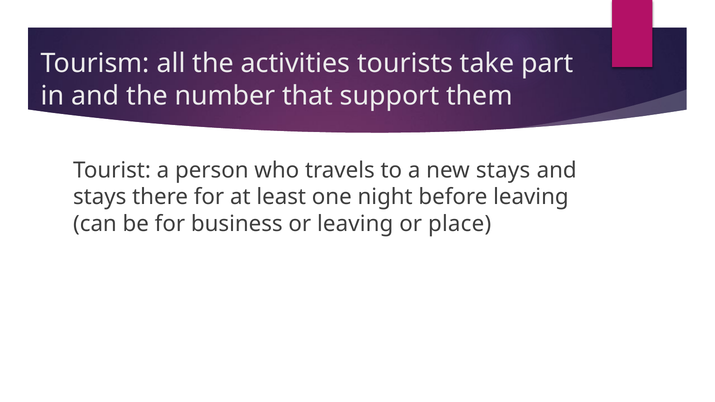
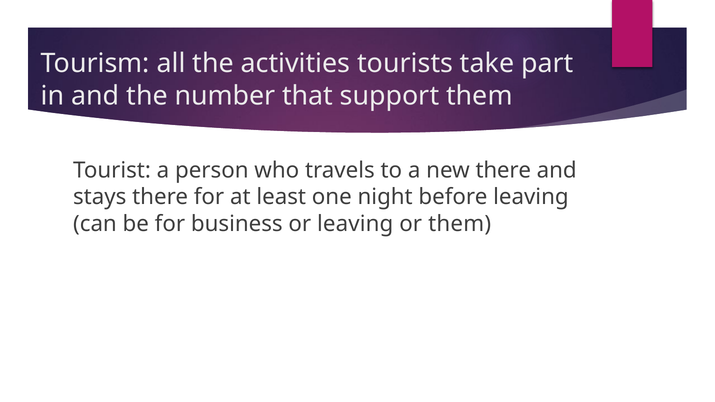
new stays: stays -> there (503, 170)
or place: place -> them (460, 224)
